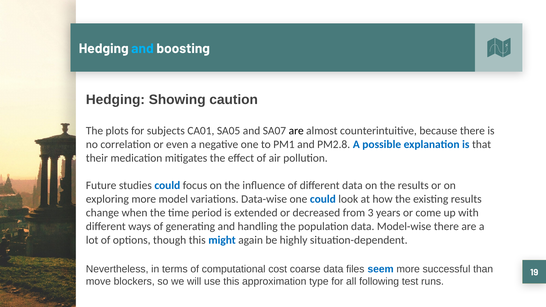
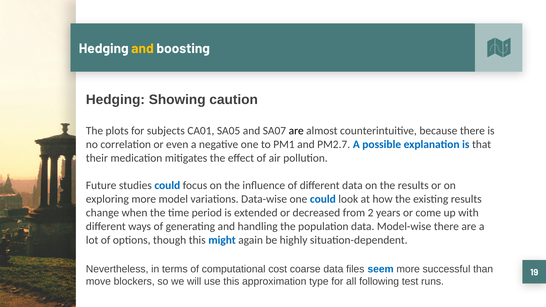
and colour: light blue -> yellow (143, 49)
PM2.8: PM2.8 -> PM2.7 (334, 144)
3: 3 -> 2 (371, 213)
